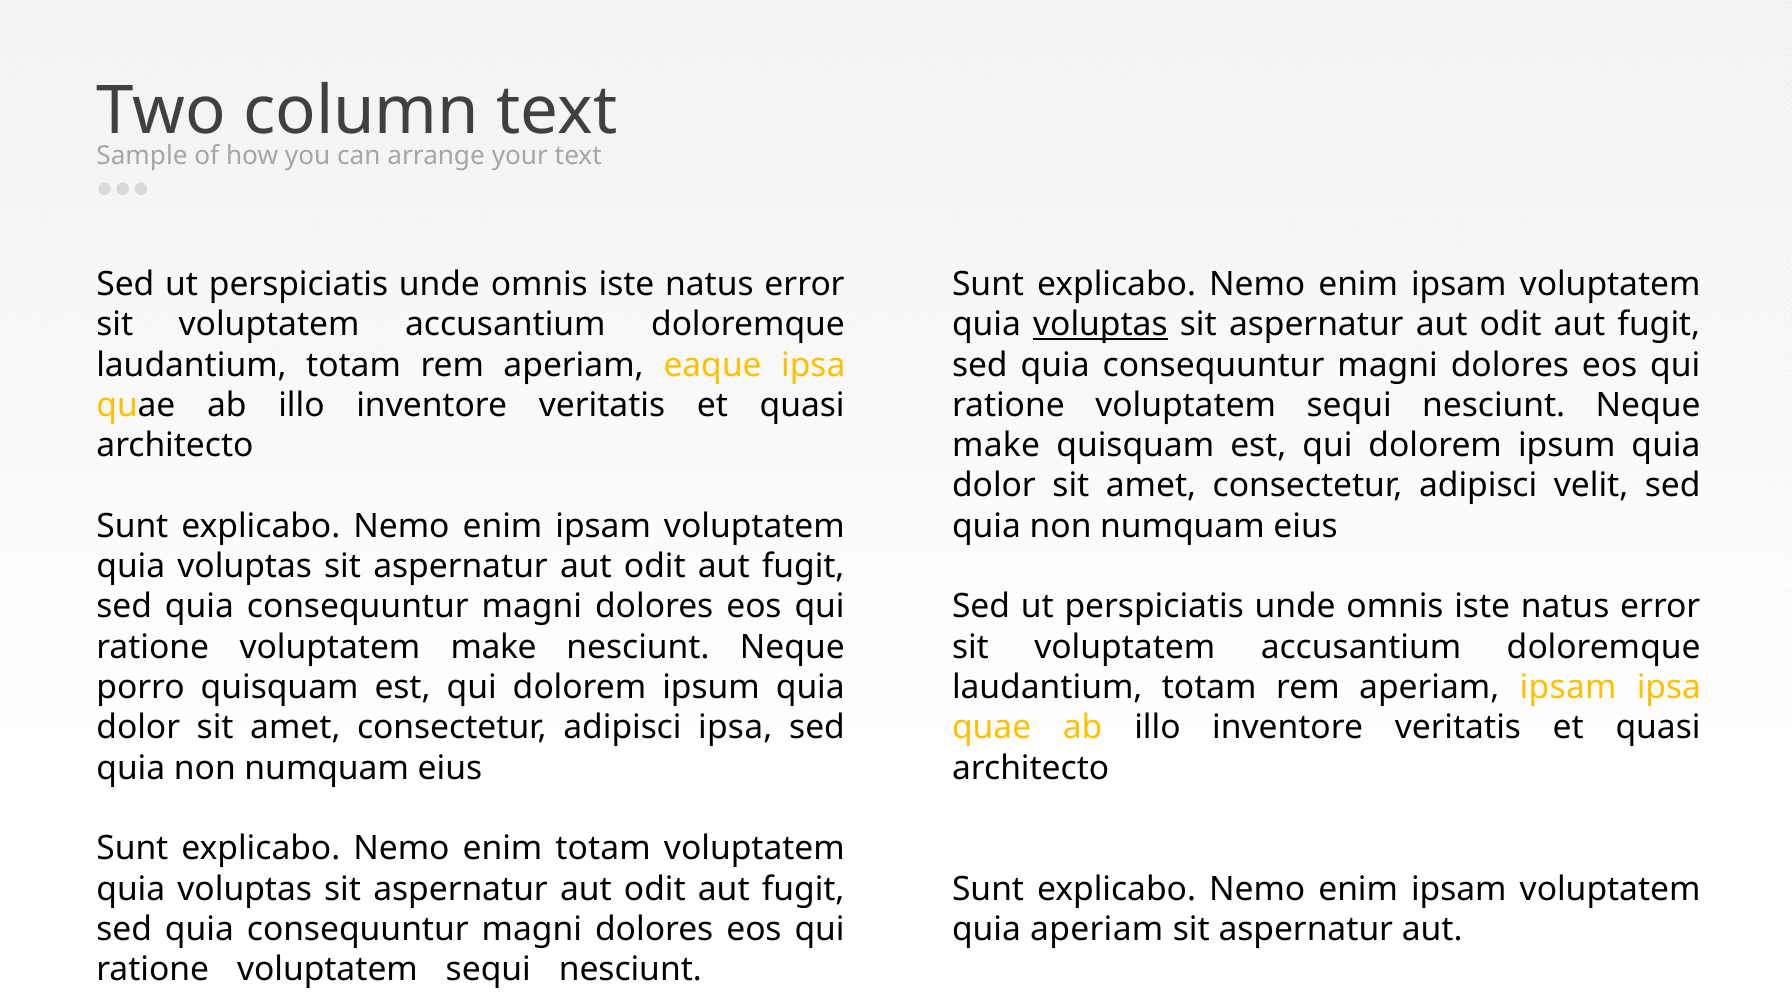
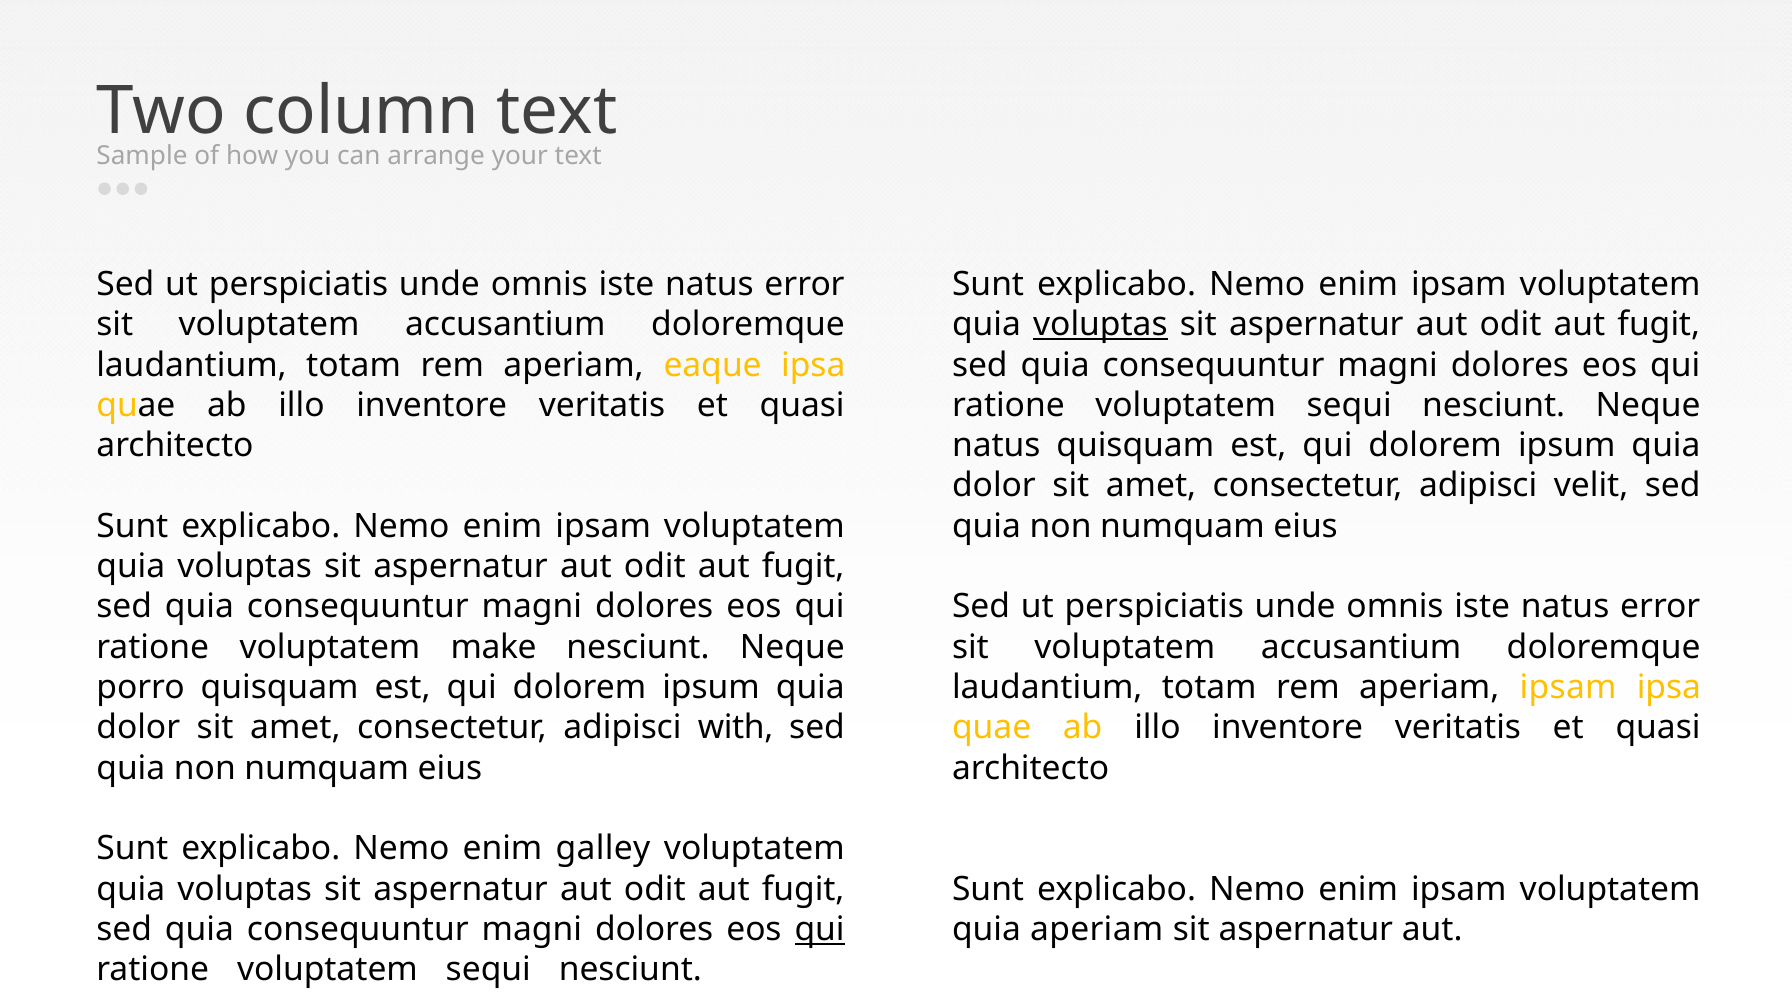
make: make -> natus (996, 446)
adipisci ipsa: ipsa -> with (736, 728)
enim totam: totam -> galley (603, 849)
qui underline: none -> present (820, 929)
